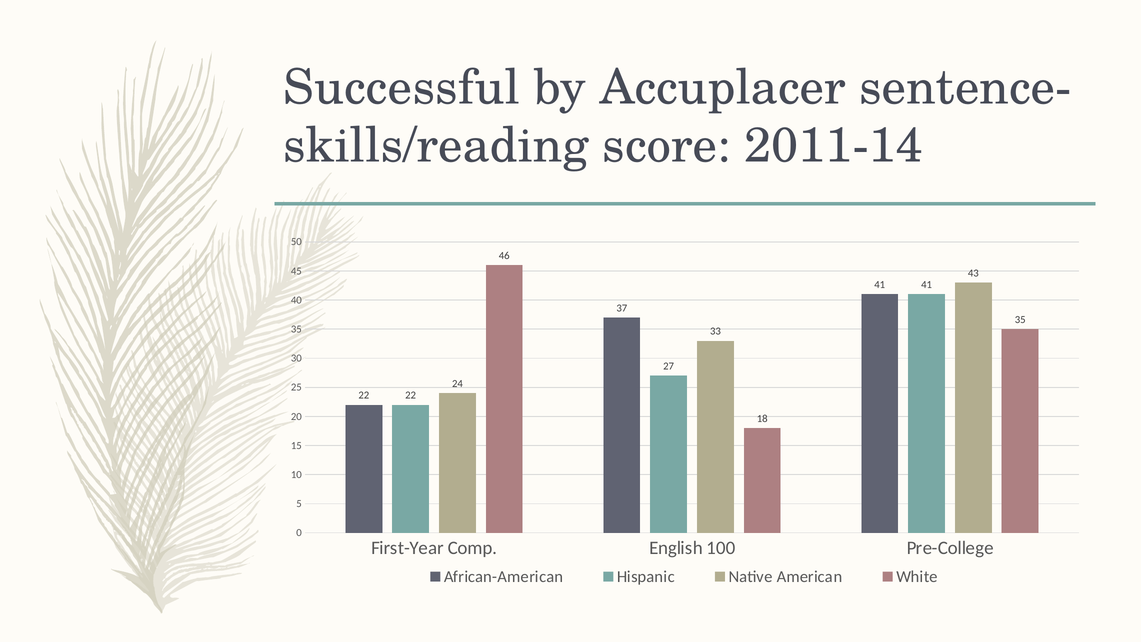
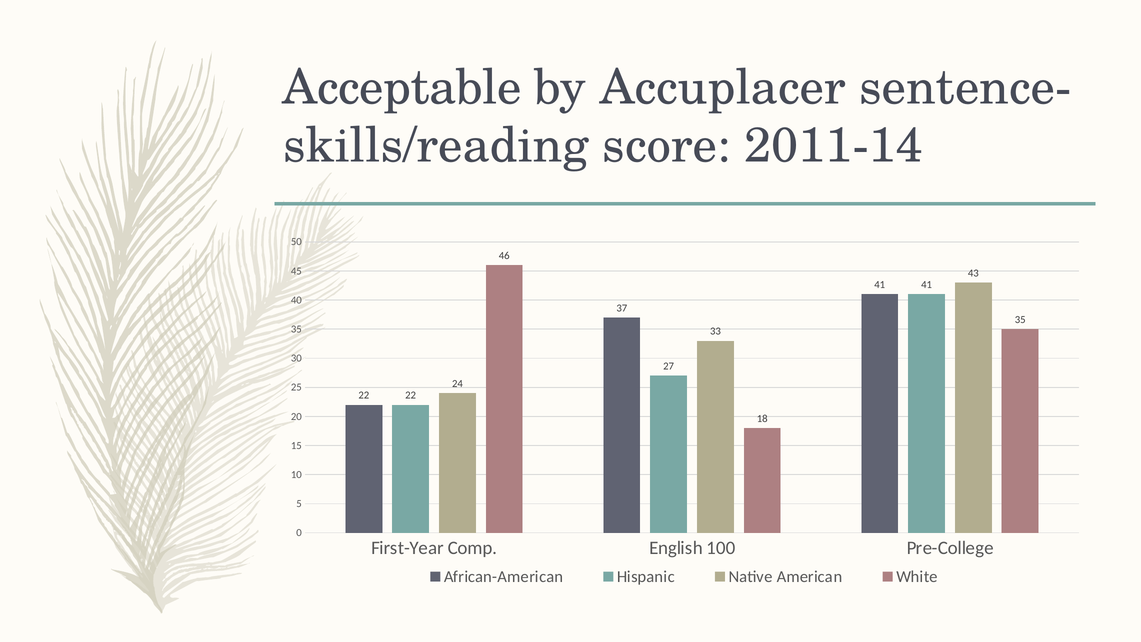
Successful: Successful -> Acceptable (402, 88)
